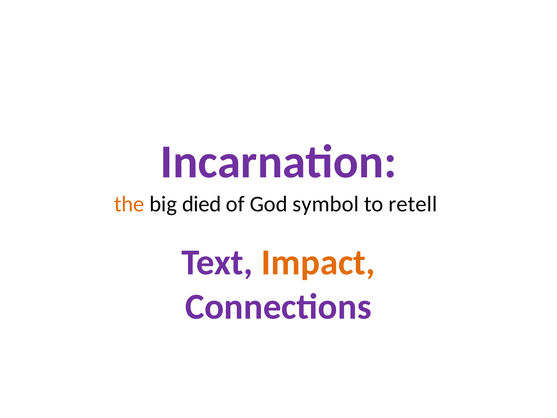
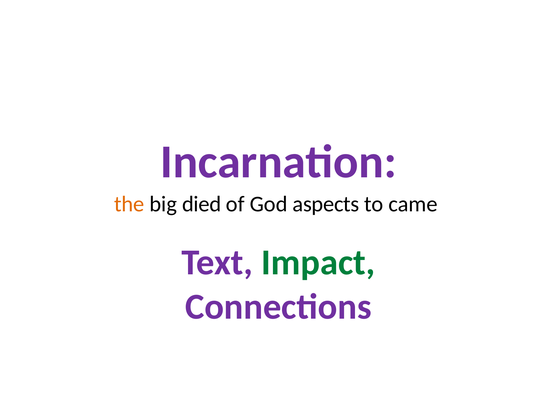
symbol: symbol -> aspects (326, 204)
retell: retell -> came (413, 204)
Impact colour: orange -> green (318, 262)
